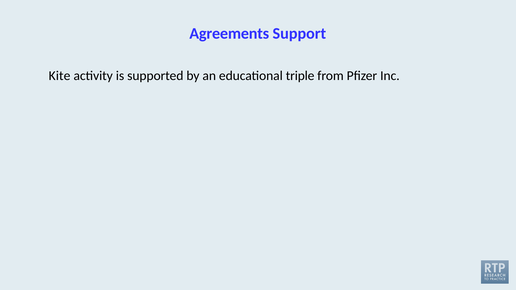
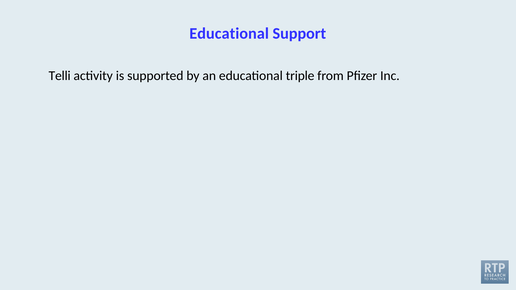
Agreements: Agreements -> Educational (229, 34)
Kite: Kite -> Telli (60, 76)
